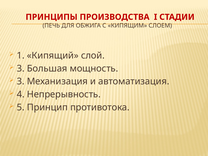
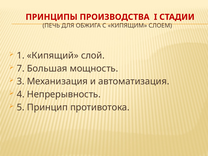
3: 3 -> 7 (21, 68)
